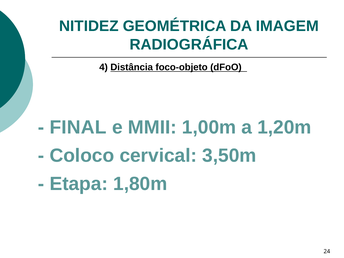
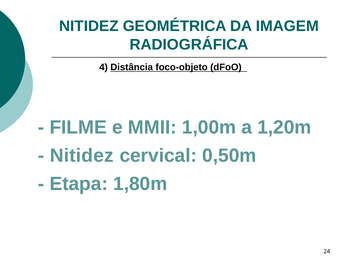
FINAL: FINAL -> FILME (78, 127)
Coloco: Coloco -> Nitidez (82, 156)
3,50m: 3,50m -> 0,50m (229, 156)
